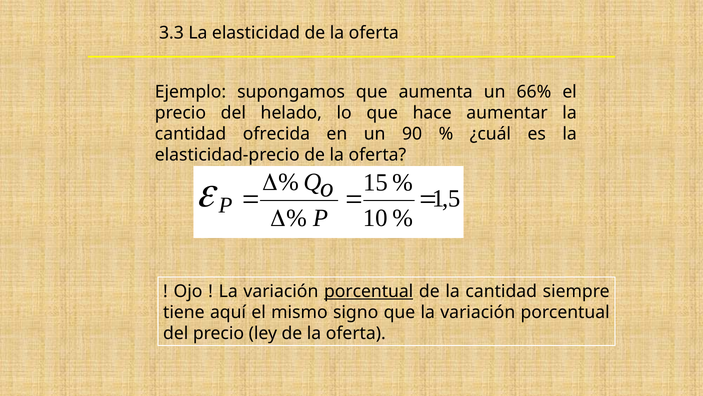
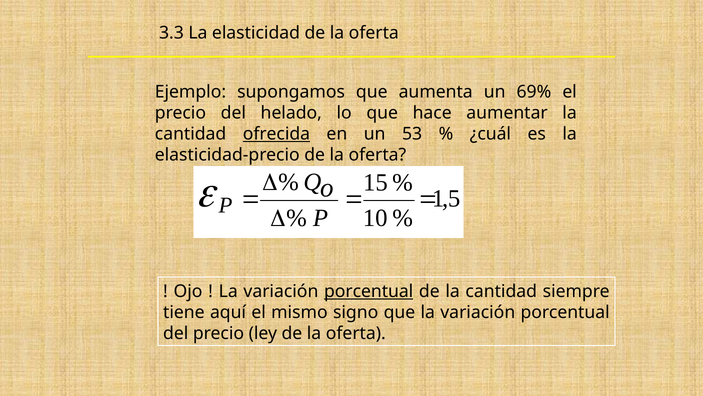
66%: 66% -> 69% (534, 92)
ofrecida underline: none -> present (276, 134)
90: 90 -> 53 (412, 134)
